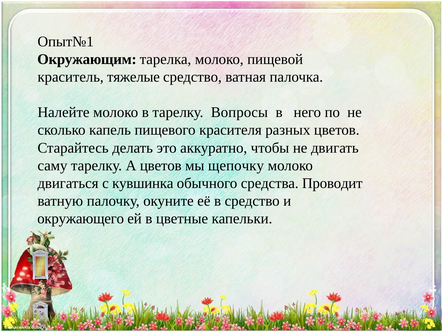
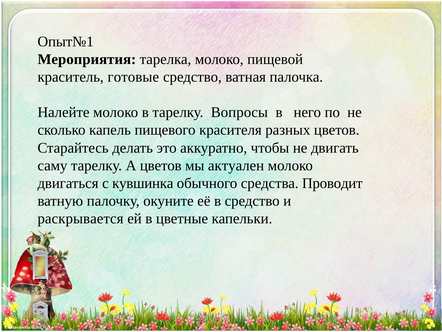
Окружающим: Окружающим -> Мероприятия (87, 59)
тяжелые: тяжелые -> готовые (133, 77)
щепочку: щепочку -> актуален (236, 165)
окружающего: окружающего -> раскрывается (81, 218)
